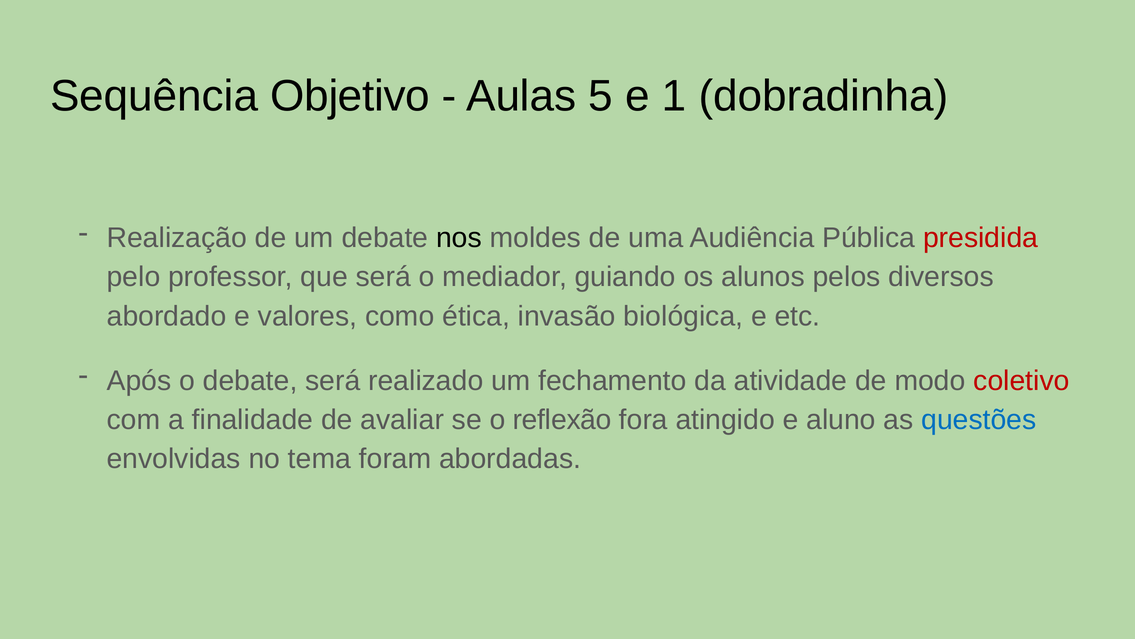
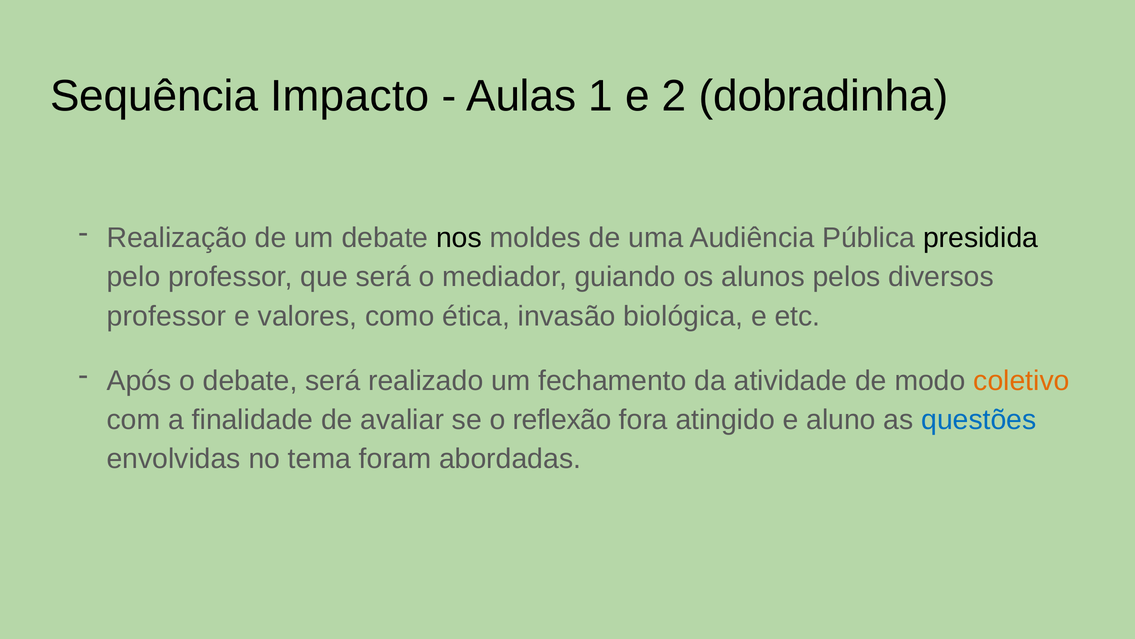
Objetivo: Objetivo -> Impacto (350, 96)
5: 5 -> 1 (601, 96)
1: 1 -> 2 (674, 96)
presidida colour: red -> black (981, 238)
abordado: abordado -> professor (167, 316)
coletivo colour: red -> orange (1021, 380)
